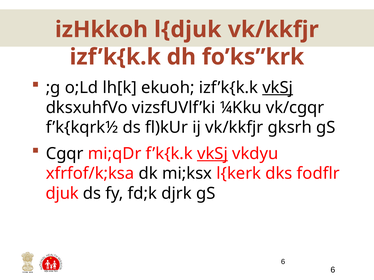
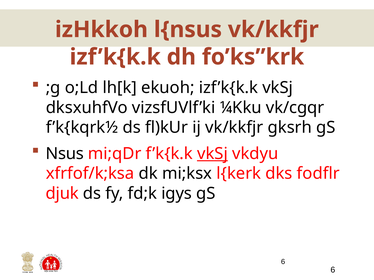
l{djuk: l{djuk -> l{nsus (188, 30)
vkSj underline: present -> none (278, 88)
Cgqr: Cgqr -> Nsus (65, 154)
djrk: djrk -> igys (177, 194)
